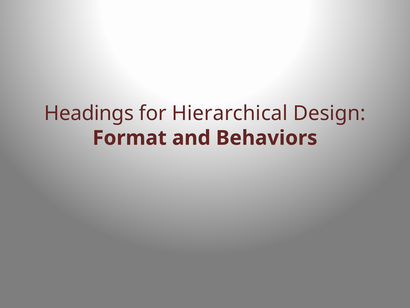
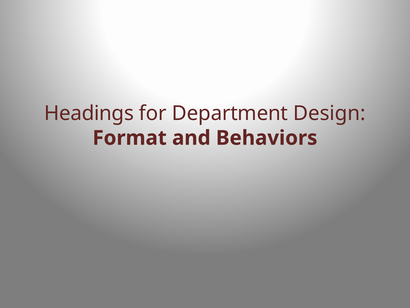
Hierarchical: Hierarchical -> Department (230, 113)
